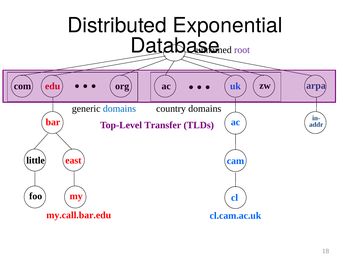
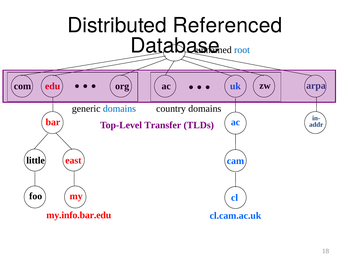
Exponential: Exponential -> Referenced (227, 25)
root colour: purple -> blue (242, 50)
my.call.bar.edu: my.call.bar.edu -> my.info.bar.edu (79, 215)
